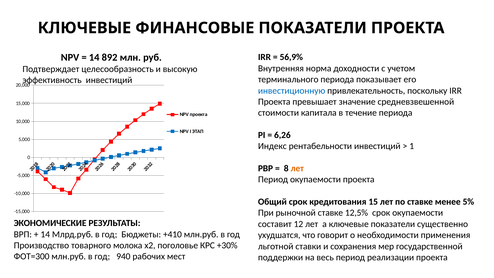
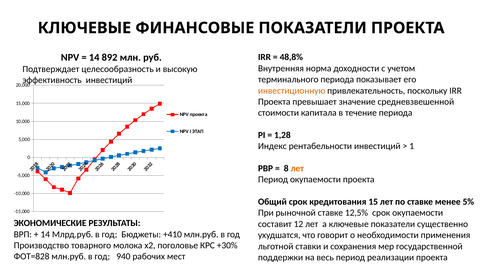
56,9%: 56,9% -> 48,8% (291, 57)
инвестиционную colour: blue -> orange (292, 91)
6,26: 6,26 -> 1,28 (282, 135)
ФОТ=300: ФОТ=300 -> ФОТ=828 (32, 256)
